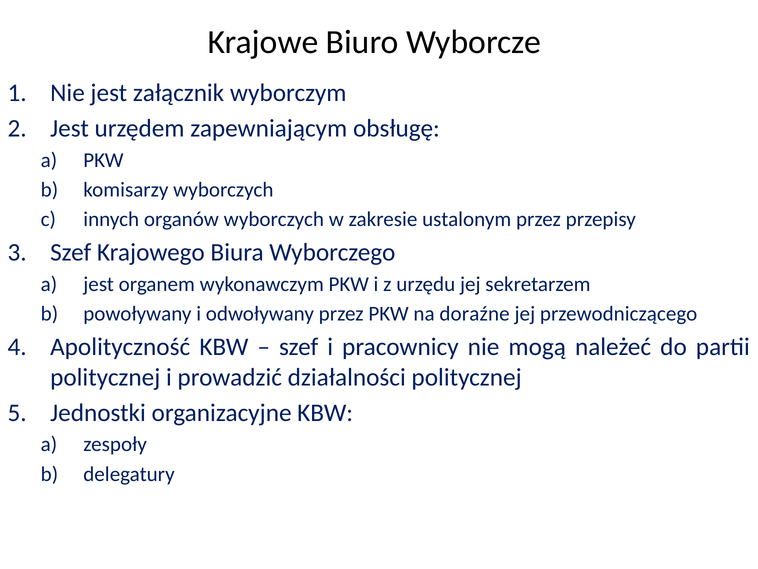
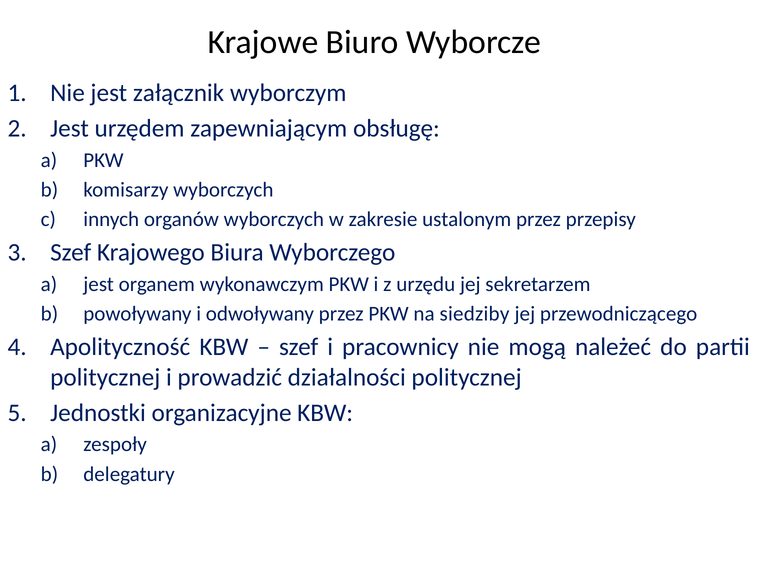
doraźne: doraźne -> siedziby (475, 314)
